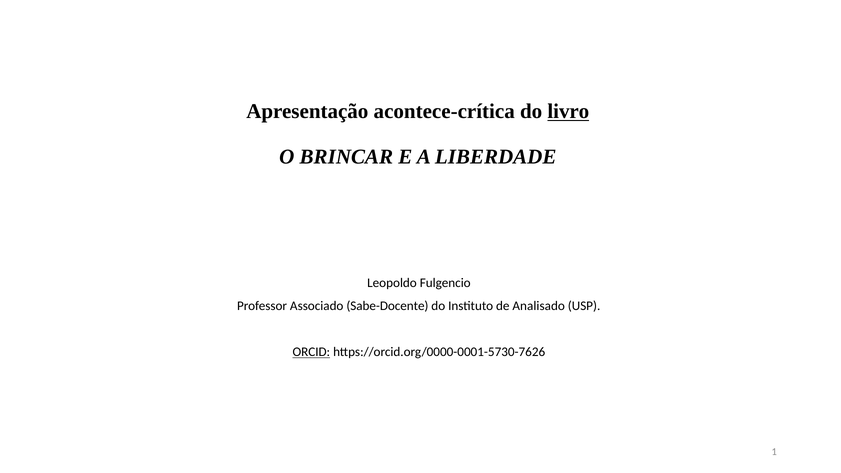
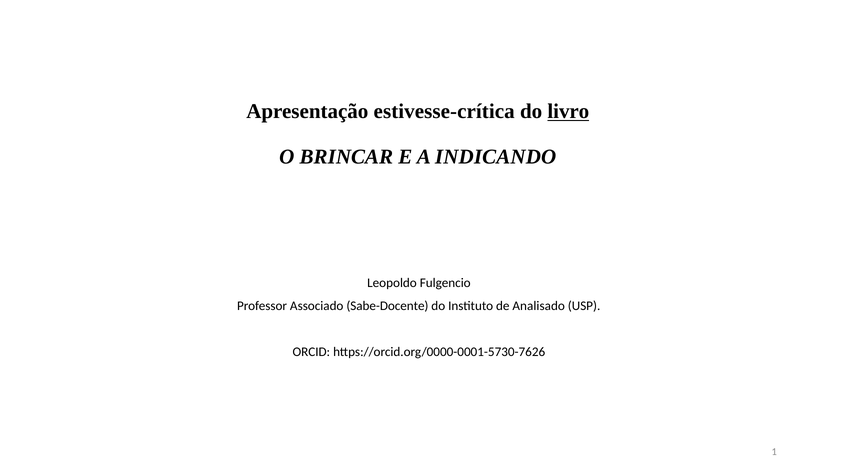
acontece-crítica: acontece-crítica -> estivesse-crítica (444, 111)
LIBERDADE: LIBERDADE -> INDICANDO (496, 157)
ORCID underline: present -> none (311, 352)
